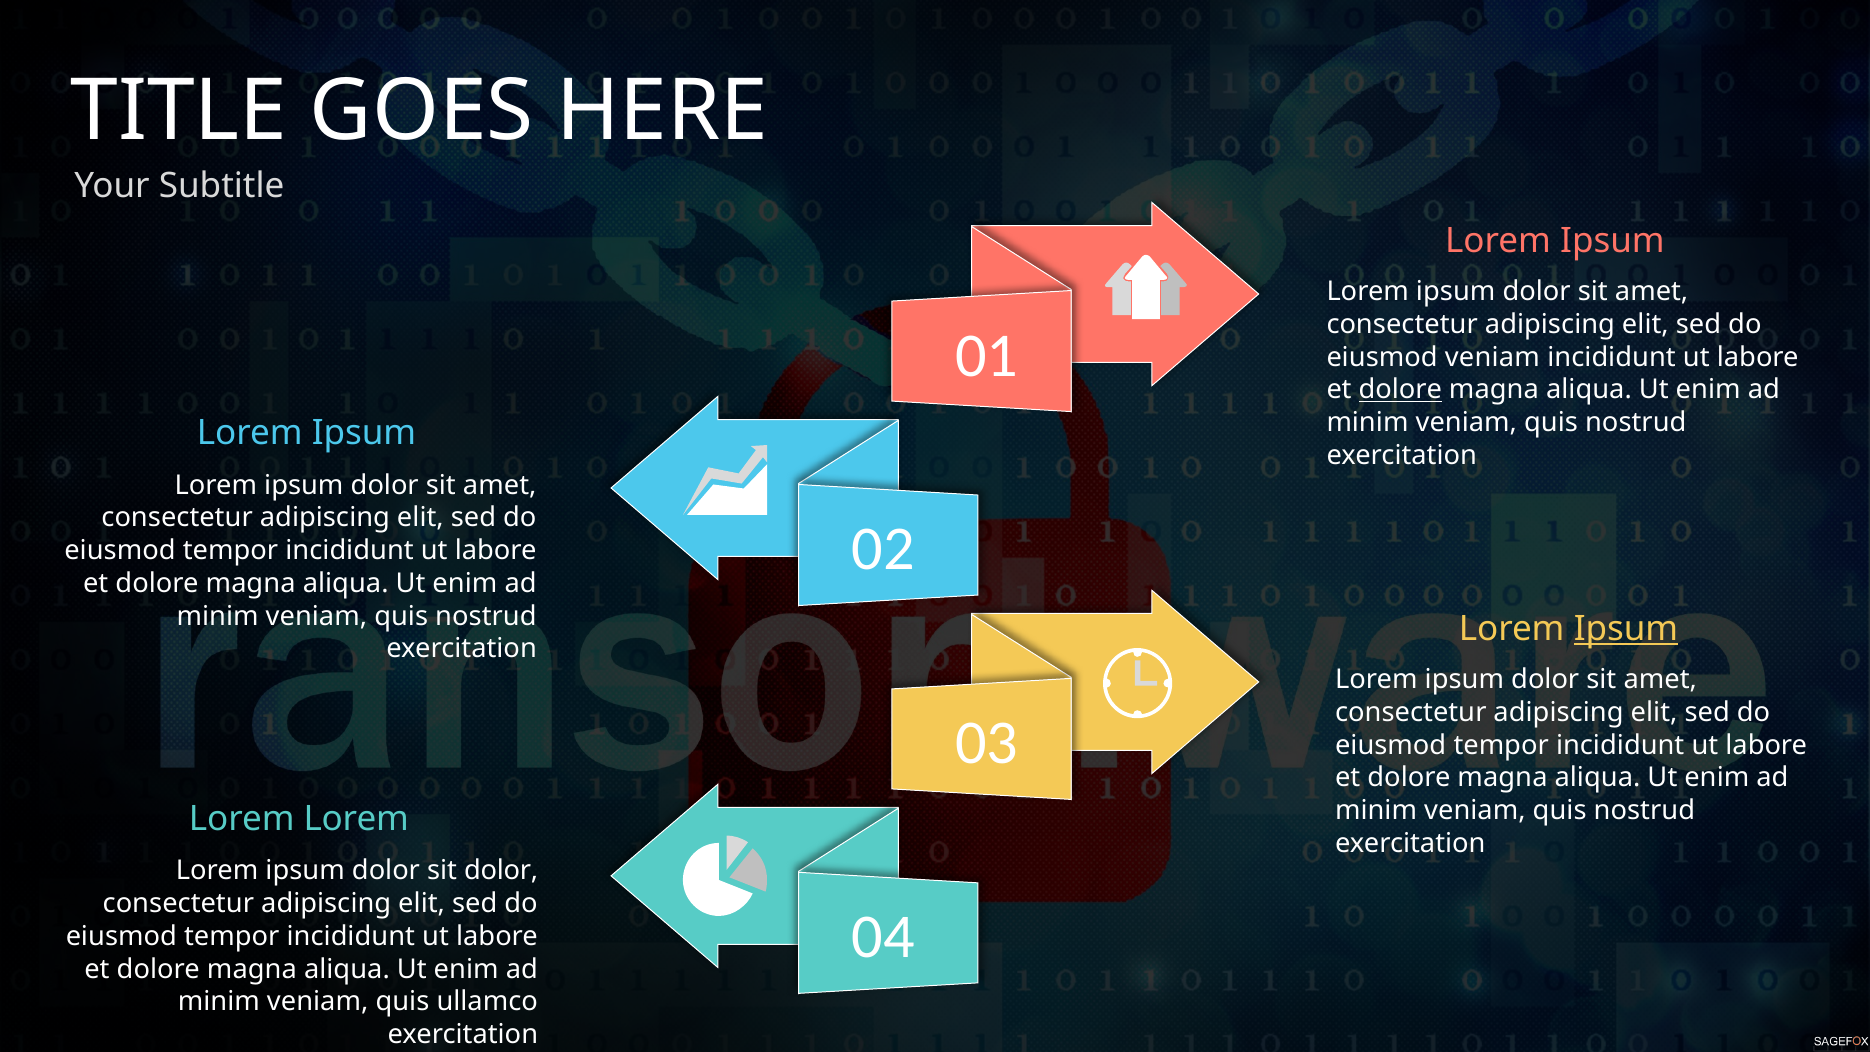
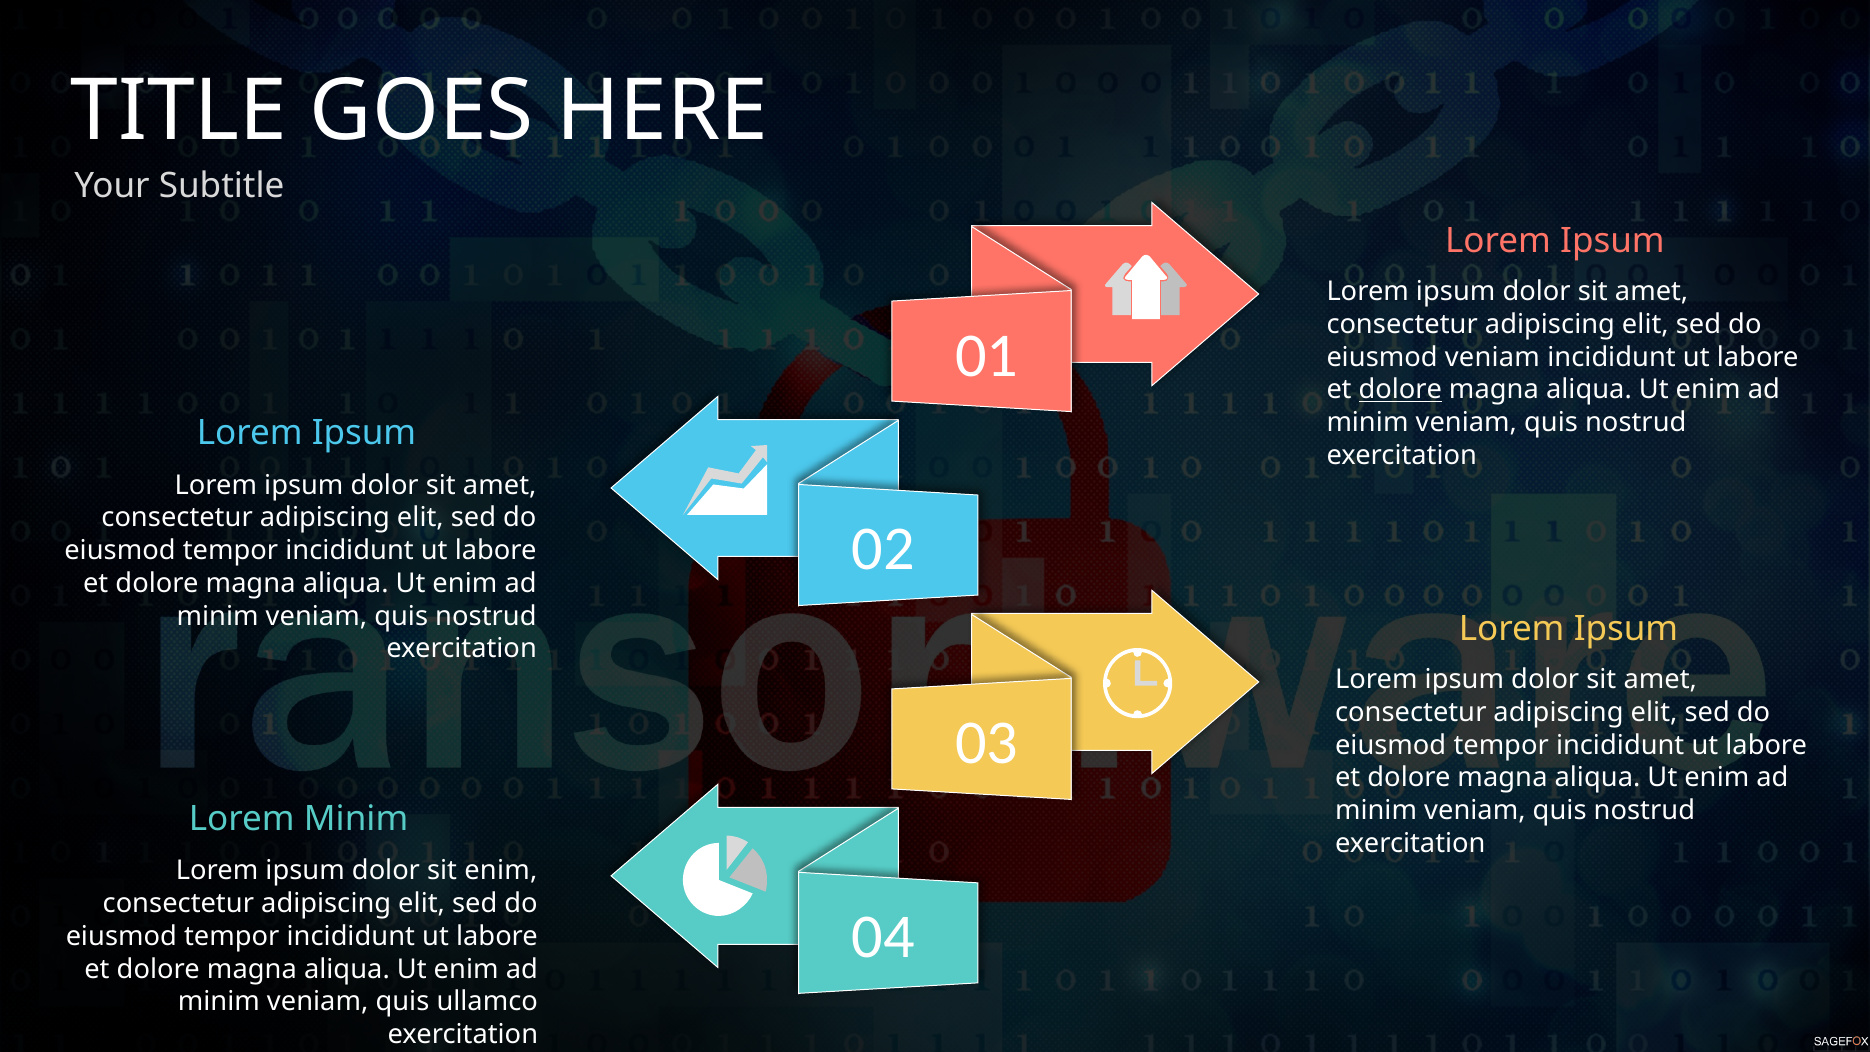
Ipsum underline: present -> none (1626, 629)
Lorem Lorem: Lorem -> Minim (356, 819)
sit dolor: dolor -> enim (501, 871)
